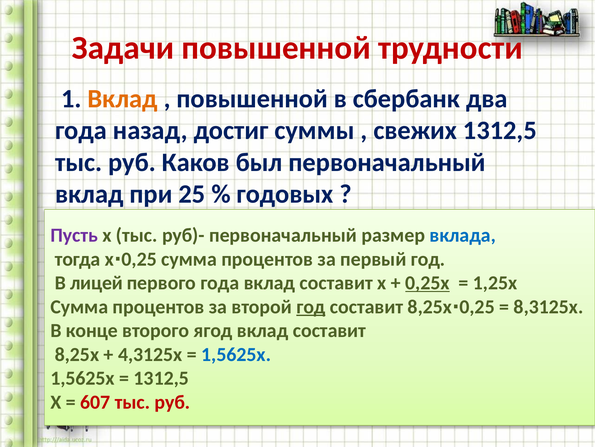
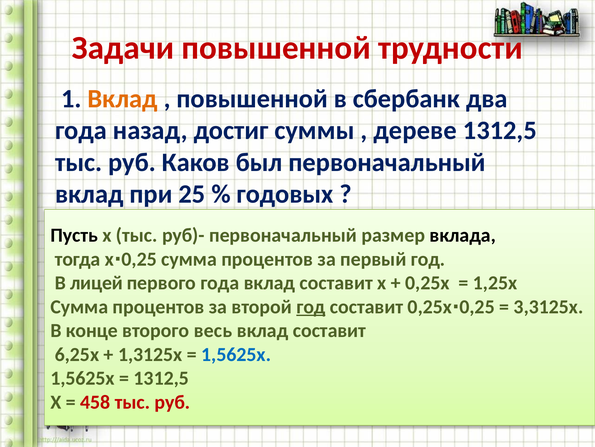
свежих: свежих -> дереве (415, 130)
Пусть colour: purple -> black (74, 235)
вклада colour: blue -> black (463, 235)
0,25х underline: present -> none (427, 283)
8,25х: 8,25х -> 0,25х (430, 306)
8,3125х: 8,3125х -> 3,3125х (549, 306)
ягод: ягод -> весь (213, 330)
8,25х: 8,25х -> 6,25х (77, 354)
4,3125х: 4,3125х -> 1,3125х (150, 354)
607: 607 -> 458 (95, 402)
